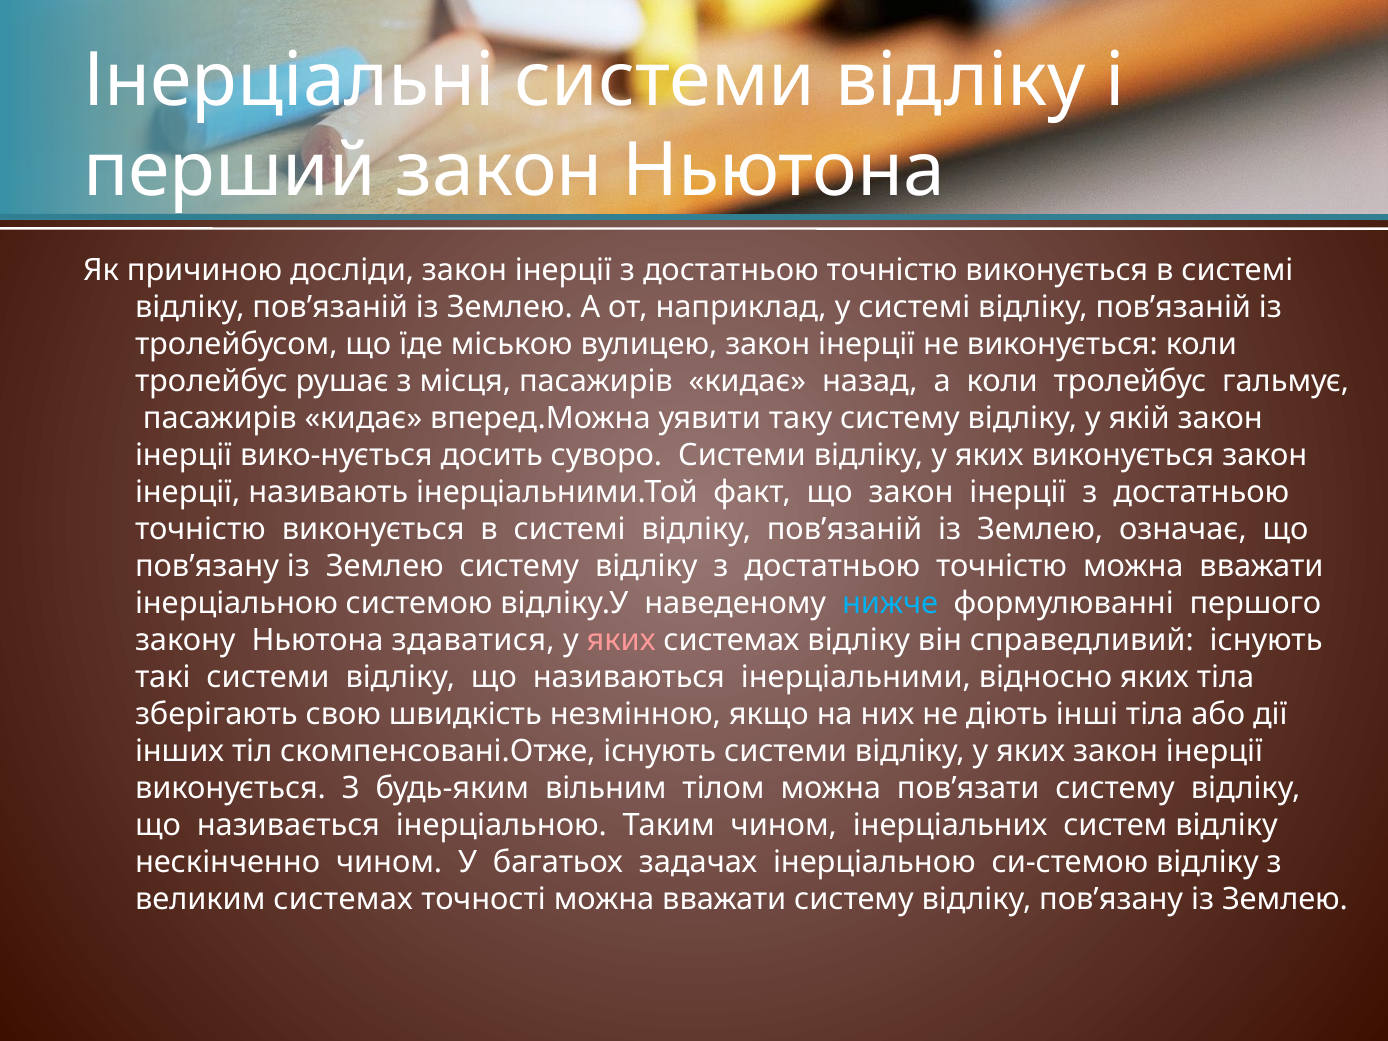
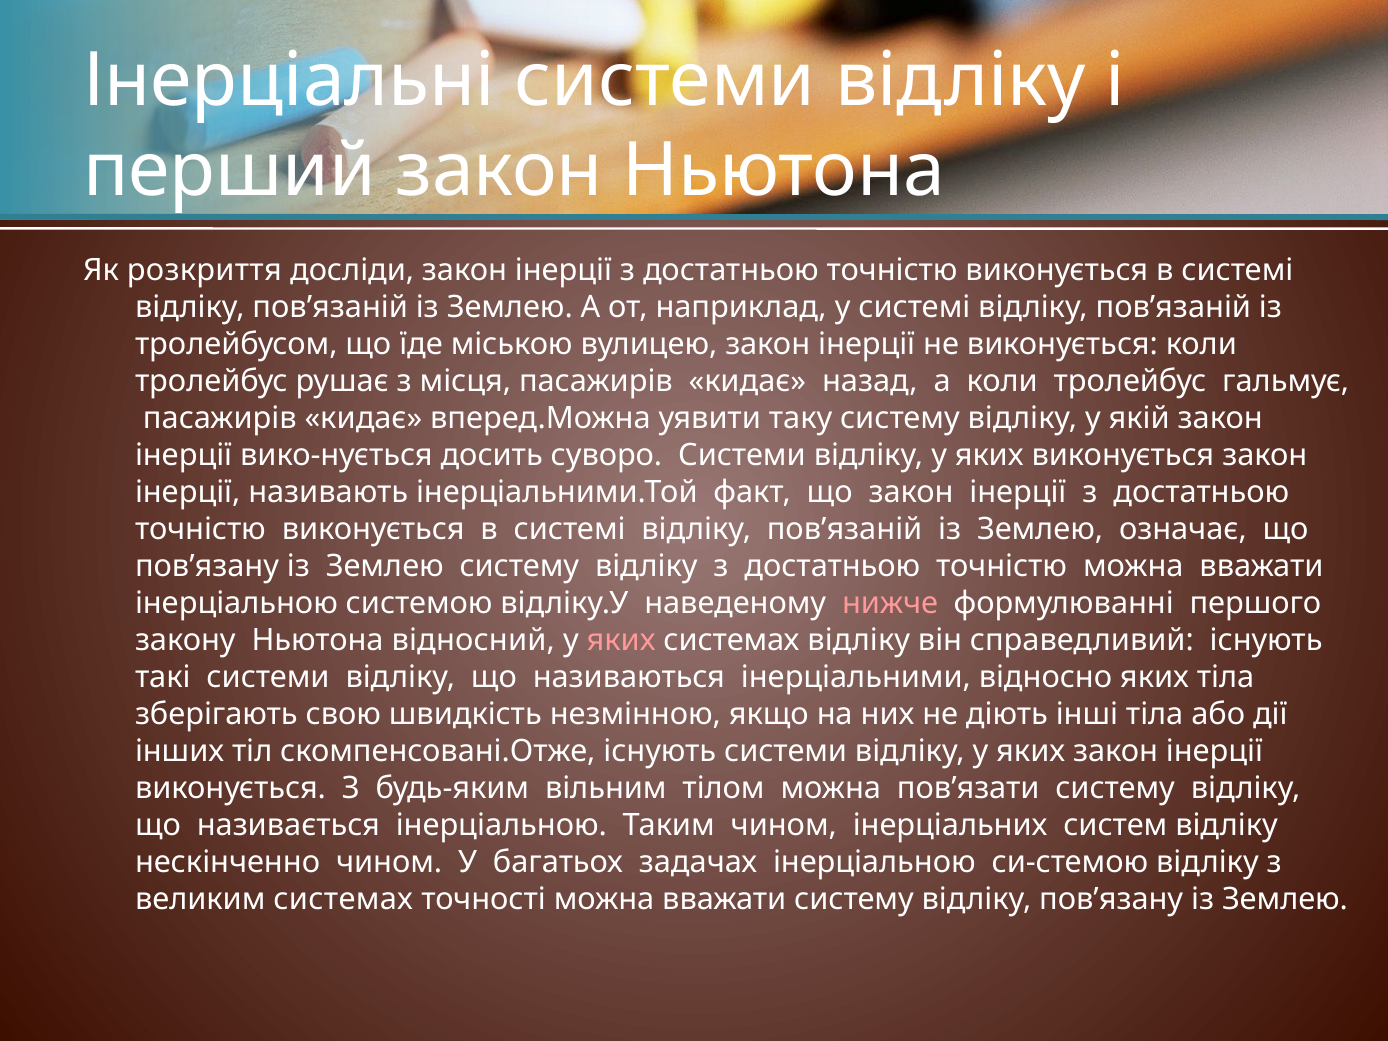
причиною: причиною -> розкриття (204, 270)
нижче colour: light blue -> pink (890, 603)
здаватися: здаватися -> відносний (473, 640)
